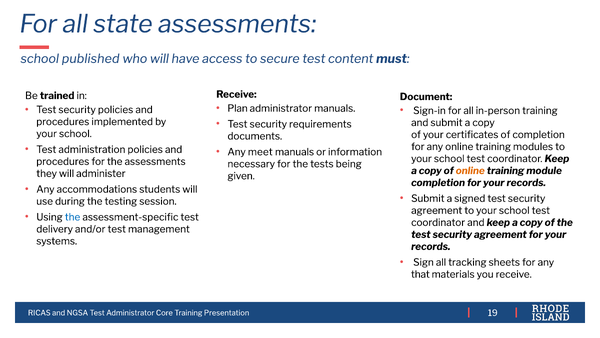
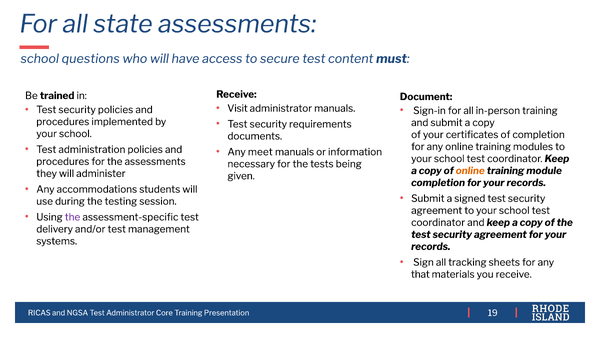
published: published -> questions (91, 59)
Plan: Plan -> Visit (238, 108)
the colour: blue -> purple (73, 217)
